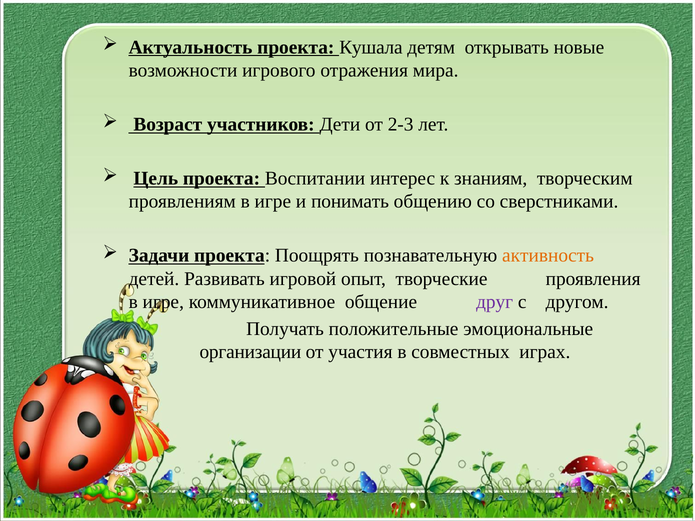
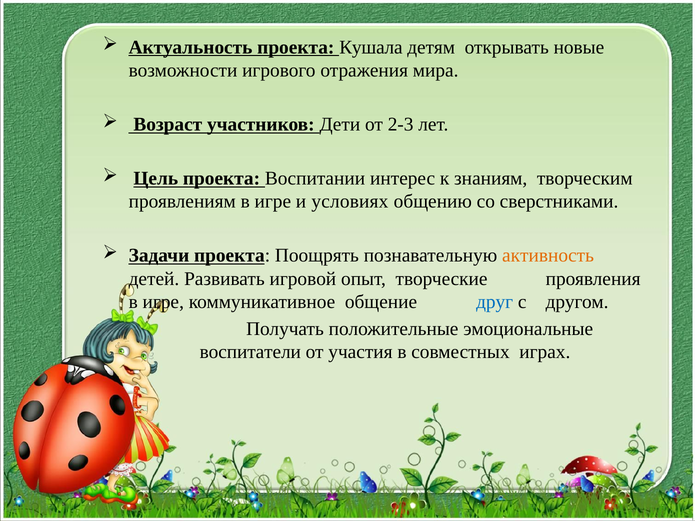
понимать: понимать -> условиях (350, 202)
друг colour: purple -> blue (495, 302)
организации: организации -> воспитатели (250, 352)
